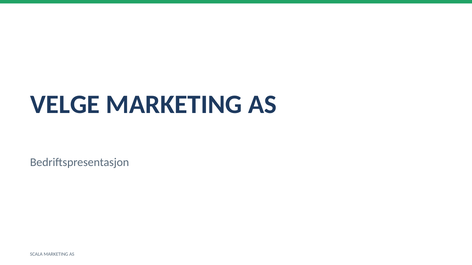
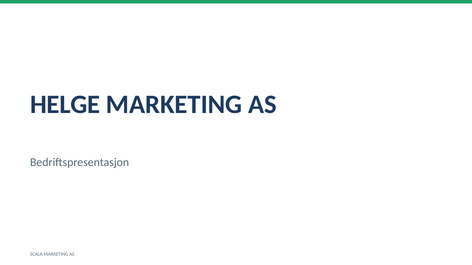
VELGE: VELGE -> HELGE (65, 105)
